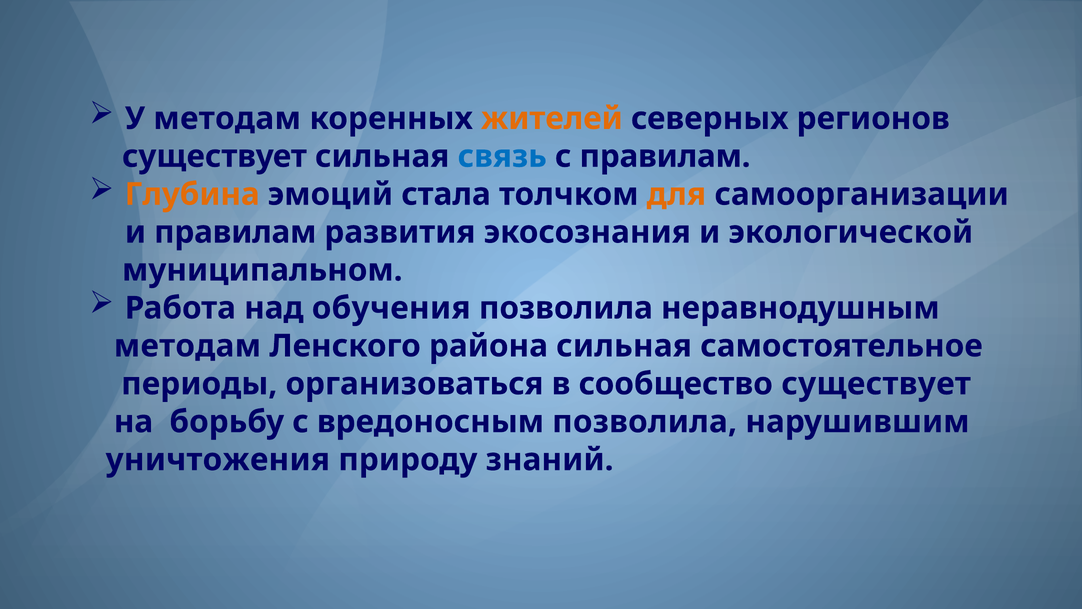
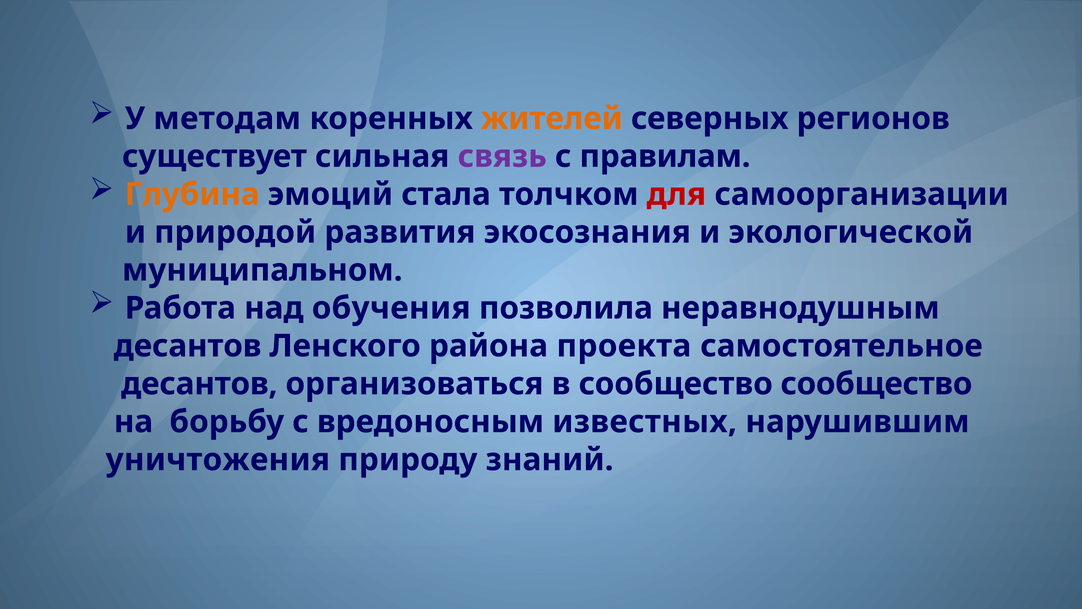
связь colour: blue -> purple (502, 156)
для colour: orange -> red (676, 194)
и правилам: правилам -> природой (235, 232)
методам: методам -> десантов (188, 346)
района сильная: сильная -> проекта (624, 346)
периоды: периоды -> десантов (199, 384)
сообщество существует: существует -> сообщество (876, 384)
вредоносным позволила: позволила -> известных (645, 422)
